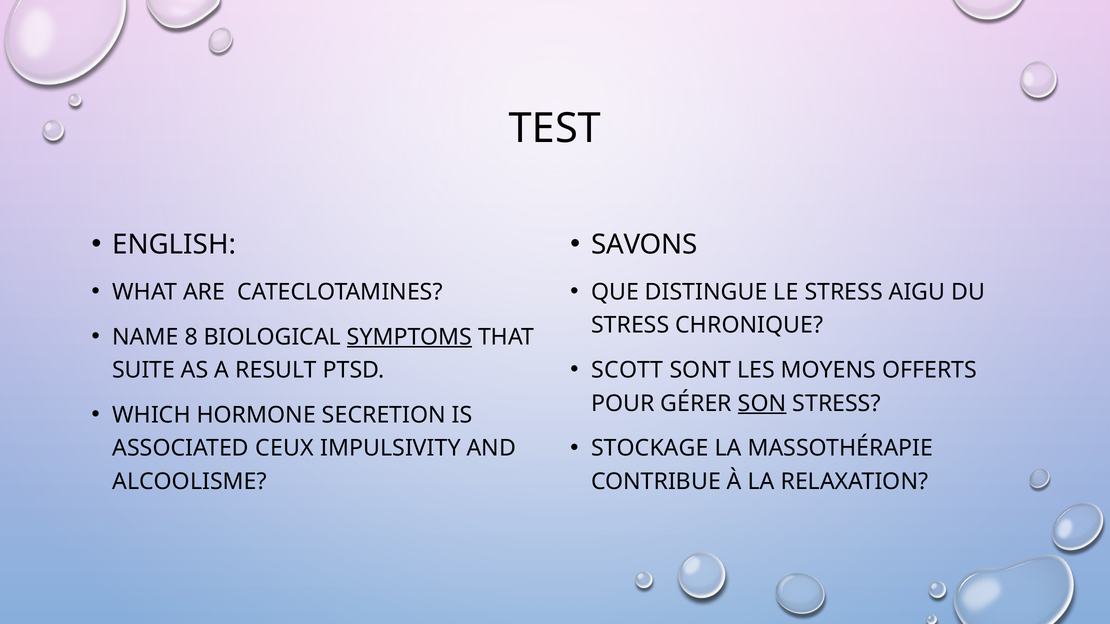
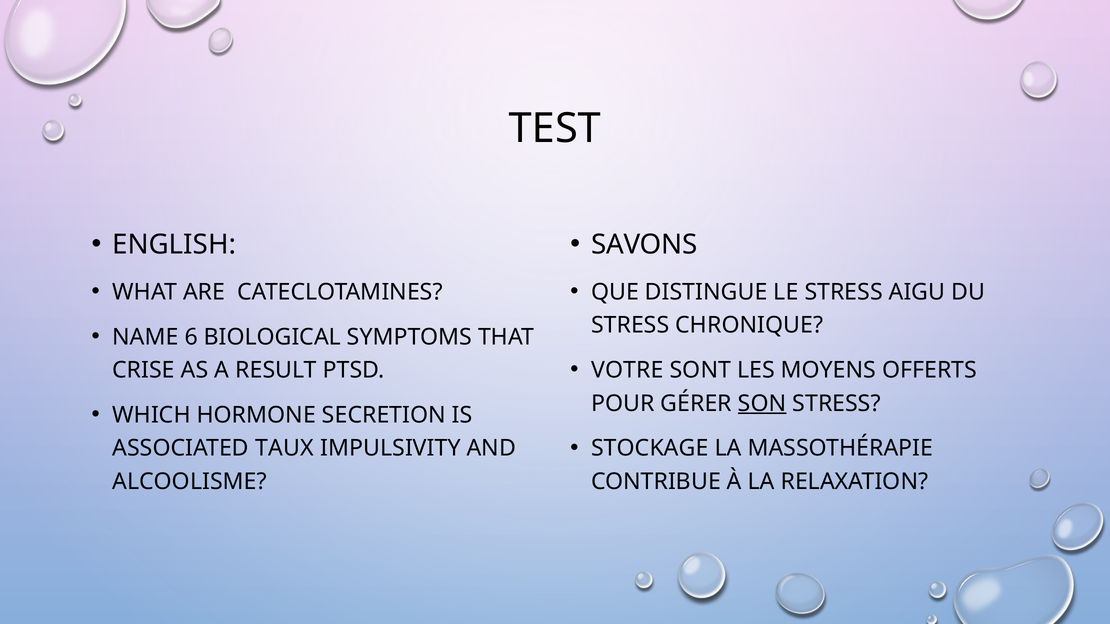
8: 8 -> 6 (191, 337)
SYMPTOMS underline: present -> none (410, 337)
SCOTT: SCOTT -> VOTRE (627, 370)
SUITE: SUITE -> CRISE (144, 370)
CEUX: CEUX -> TAUX (285, 449)
